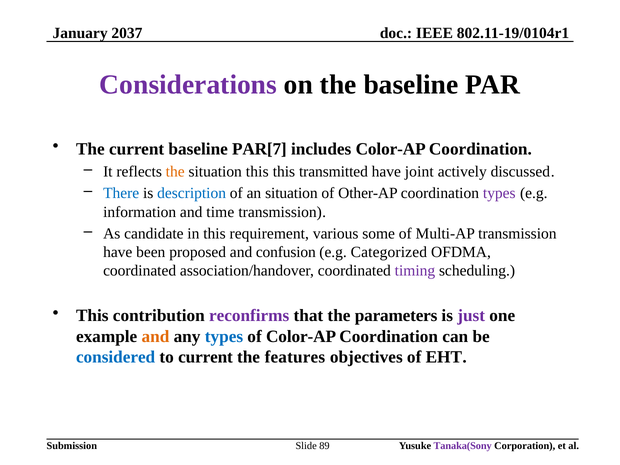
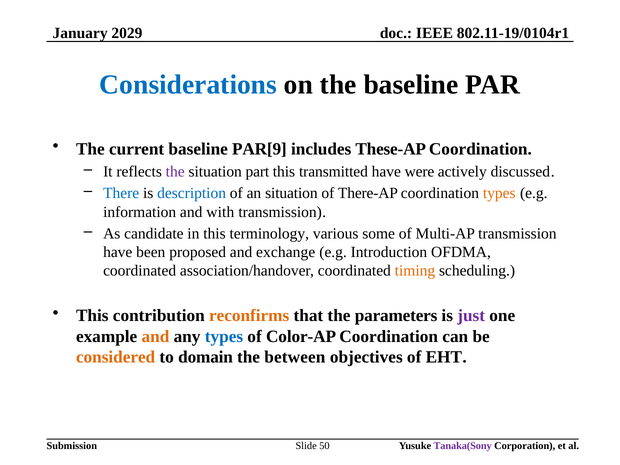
2037: 2037 -> 2029 (127, 33)
Considerations colour: purple -> blue (188, 85)
PAR[7: PAR[7 -> PAR[9 (259, 149)
includes Color-AP: Color-AP -> These-AP (391, 149)
the colour: orange -> purple (175, 172)
situation this: this -> part (257, 172)
joint: joint -> were (419, 172)
Other-AP: Other-AP -> There-AP (368, 193)
types colour: purple -> orange (499, 193)
time: time -> with (220, 212)
requirement: requirement -> terminology (269, 234)
confusion: confusion -> exchange (286, 252)
Categorized: Categorized -> Introduction (389, 252)
timing colour: purple -> orange (415, 271)
reconfirms colour: purple -> orange (249, 316)
considered colour: blue -> orange (116, 357)
to current: current -> domain (206, 357)
features: features -> between (295, 357)
89: 89 -> 50 (324, 446)
